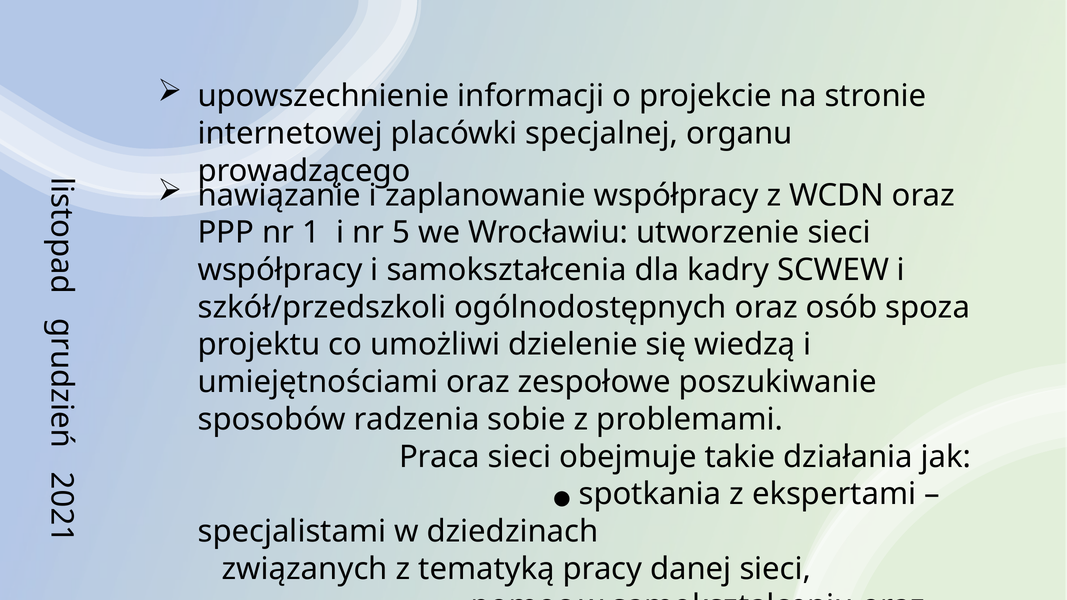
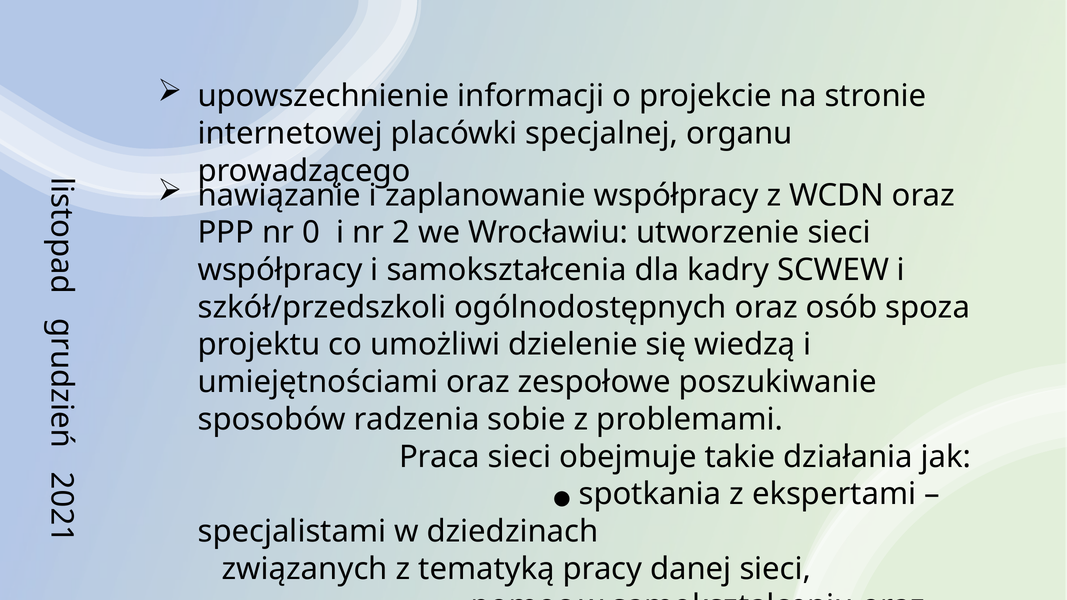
nr 1: 1 -> 0 (311, 233)
nr 5: 5 -> 2 (401, 233)
